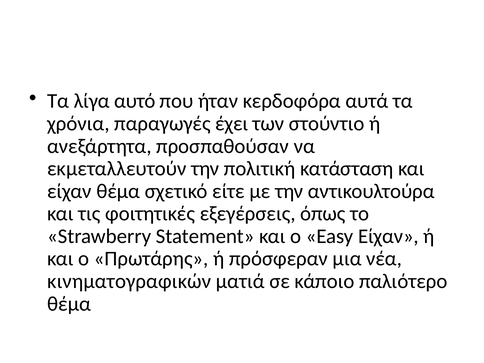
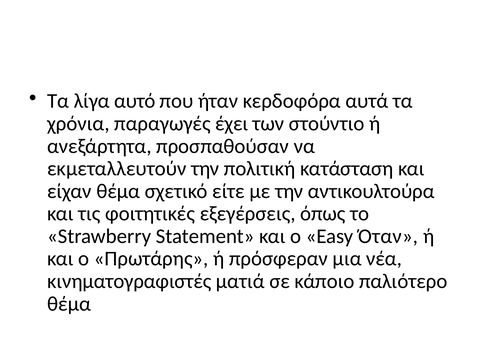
Easy Είχαν: Είχαν -> Όταν (388, 236)
κινηματογραφικών: κινηματογραφικών -> κινηματογραφιστές (129, 281)
